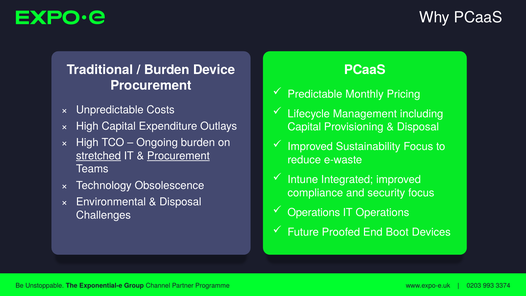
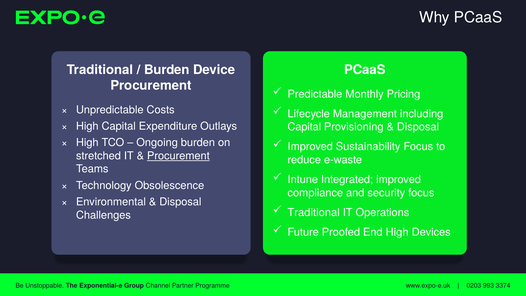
stretched underline: present -> none (98, 156)
Operations: Operations -> Traditional (314, 212)
End Boot: Boot -> High (397, 232)
